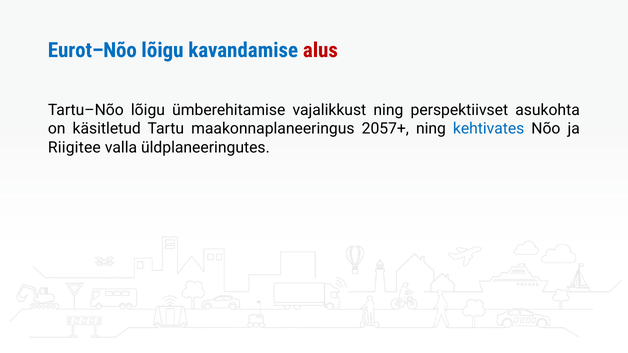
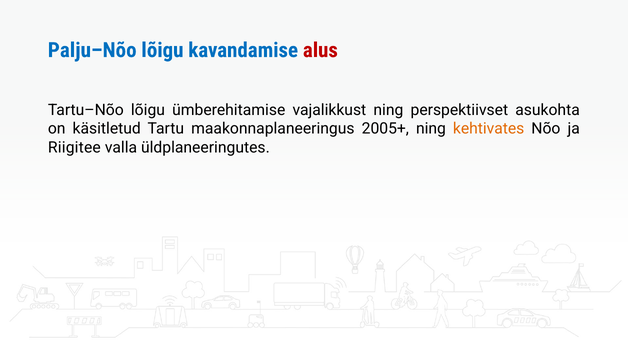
Eurot–Nõo: Eurot–Nõo -> Palju–Nõo (92, 50)
2057+: 2057+ -> 2005+ (385, 129)
kehtivates colour: blue -> orange (489, 129)
